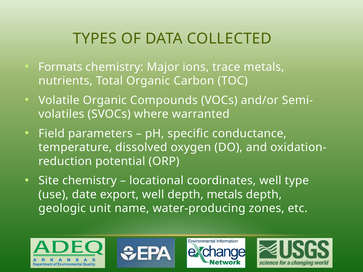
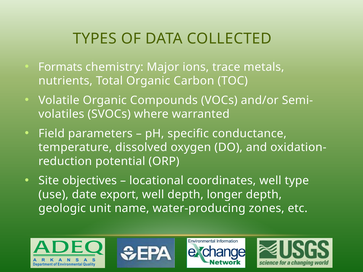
Site chemistry: chemistry -> objectives (90, 181)
depth metals: metals -> longer (225, 195)
